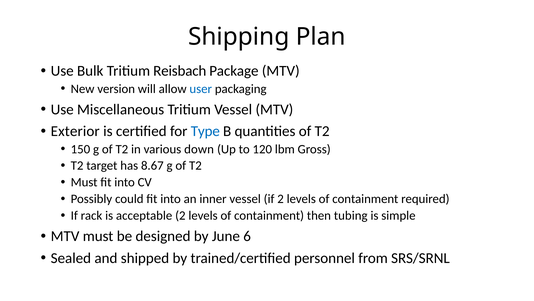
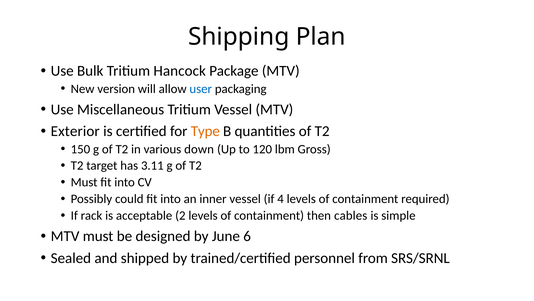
Reisbach: Reisbach -> Hancock (180, 71)
Type colour: blue -> orange (205, 131)
8.67: 8.67 -> 3.11 (152, 165)
if 2: 2 -> 4 (281, 199)
tubing: tubing -> cables (351, 215)
